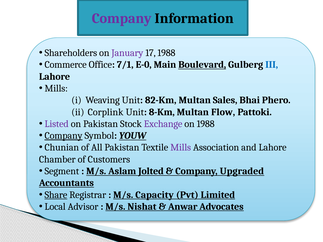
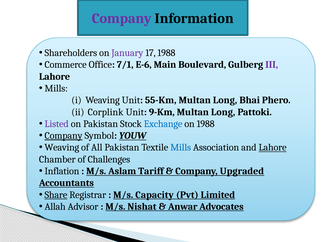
E-0: E-0 -> E-6 (144, 65)
Boulevard underline: present -> none (202, 65)
III colour: blue -> purple (272, 65)
82-Km: 82-Km -> 55-Km (161, 100)
Sales: Sales -> Long (225, 100)
8-Km: 8-Km -> 9-Km (162, 112)
Flow: Flow -> Long (223, 112)
Exchange colour: purple -> blue (163, 124)
Chunian: Chunian -> Weaving (62, 148)
Mills colour: purple -> blue (181, 148)
Lahore underline: none -> present (273, 148)
Customers: Customers -> Challenges (109, 159)
Segment: Segment -> Inflation (62, 171)
Jolted: Jolted -> Tariff (151, 171)
Local: Local -> Allah (55, 207)
